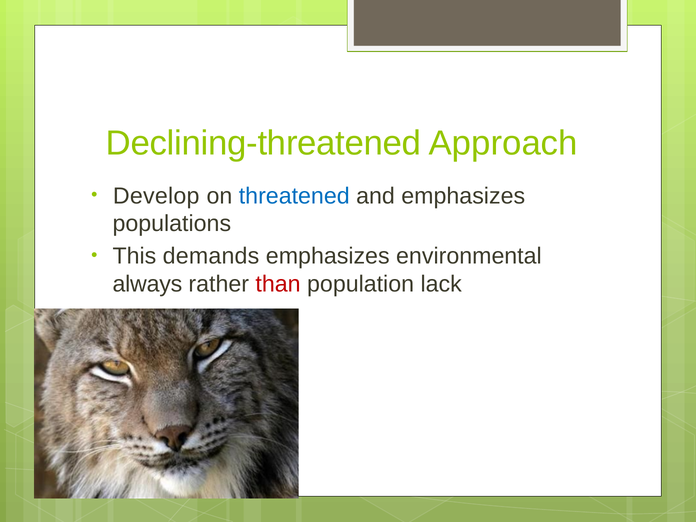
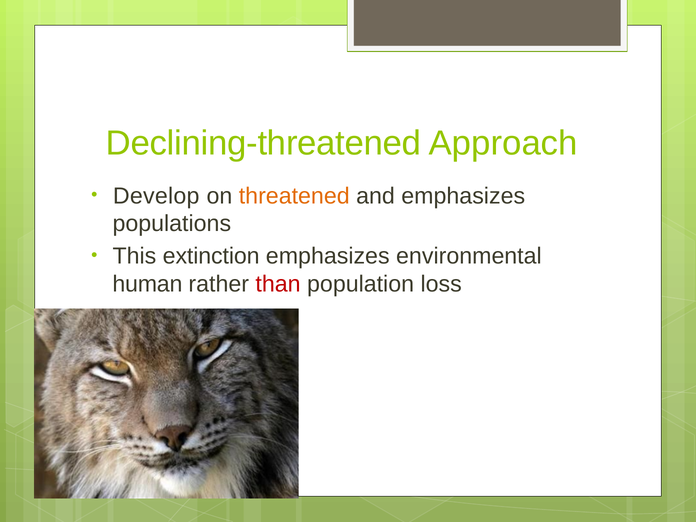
threatened colour: blue -> orange (294, 196)
demands: demands -> extinction (211, 256)
always: always -> human (147, 284)
lack: lack -> loss (441, 284)
